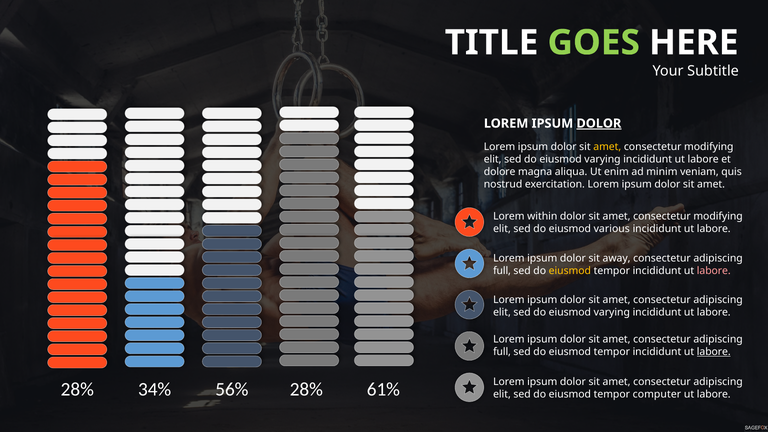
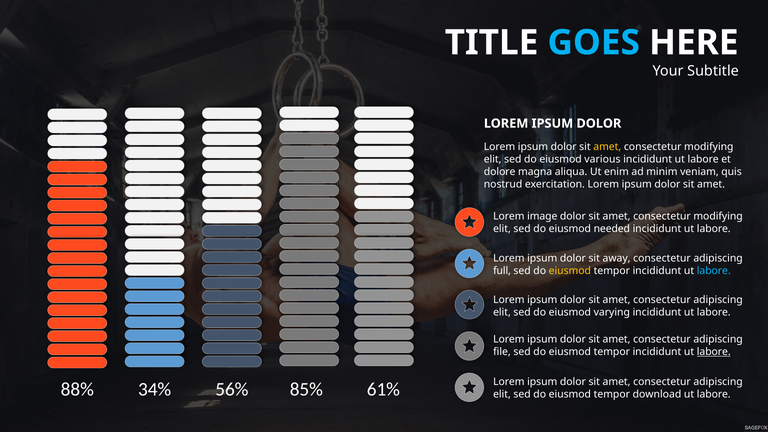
GOES colour: light green -> light blue (594, 43)
DOLOR underline: present -> none (599, 123)
varying: varying -> various (602, 159)
within: within -> image (542, 216)
various: various -> needed (612, 229)
labore colour: pink -> light blue (714, 271)
full: full -> file (502, 352)
28%: 28% -> 88% (77, 389)
56% 28%: 28% -> 85% (306, 389)
computer: computer -> download (657, 394)
